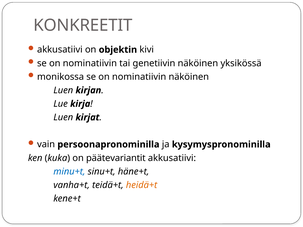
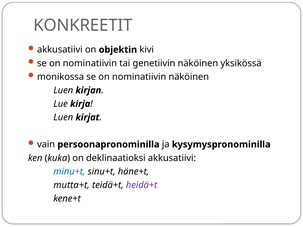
päätevariantit: päätevariantit -> deklinaatioksi (116, 158)
vanha+t: vanha+t -> mutta+t (72, 185)
heidä+t colour: orange -> purple (142, 185)
